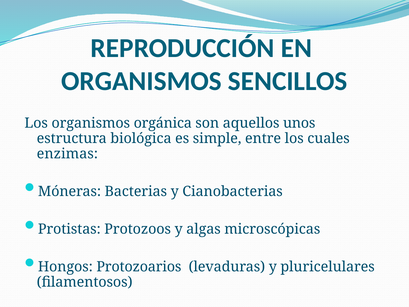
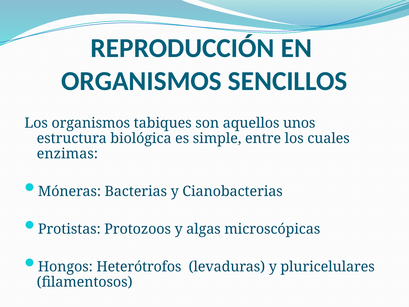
orgánica: orgánica -> tabiques (163, 123)
Protozoarios: Protozoarios -> Heterótrofos (139, 267)
